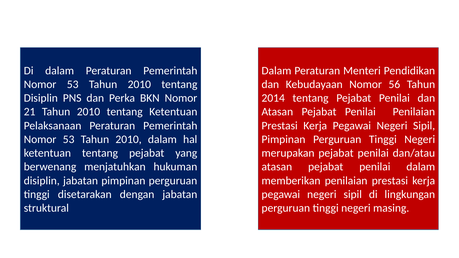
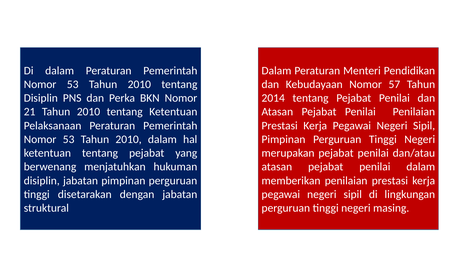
56: 56 -> 57 (394, 84)
